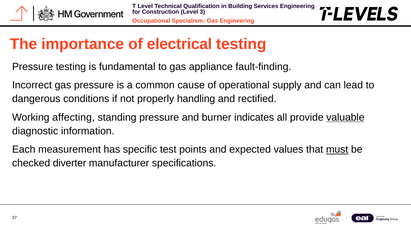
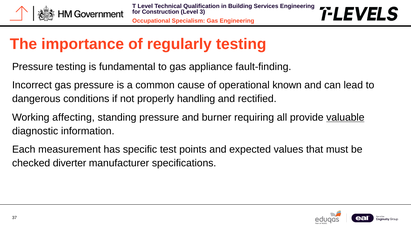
electrical: electrical -> regularly (179, 44)
supply: supply -> known (287, 85)
indicates: indicates -> requiring (254, 117)
must underline: present -> none (337, 149)
